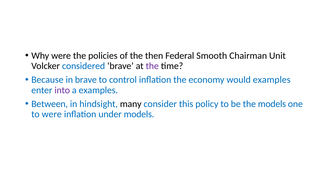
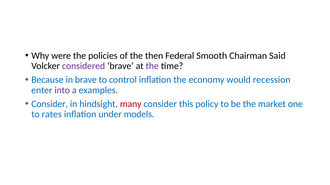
Unit: Unit -> Said (277, 56)
considered colour: blue -> purple (84, 66)
would examples: examples -> recession (272, 80)
Between: Between -> Consider (50, 104)
many colour: black -> red (131, 104)
the models: models -> market (272, 104)
to were: were -> rates (52, 115)
